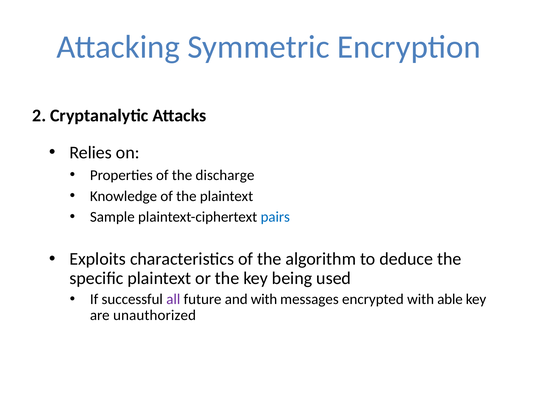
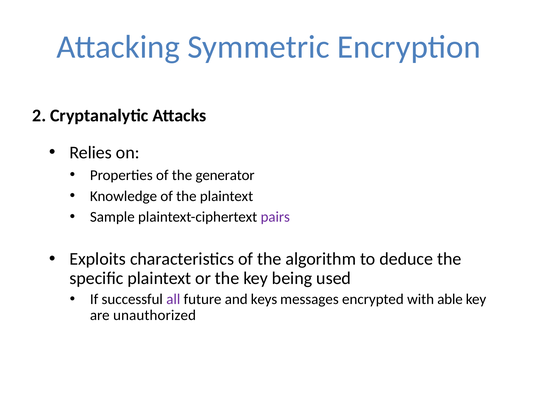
discharge: discharge -> generator (225, 175)
pairs colour: blue -> purple (275, 217)
and with: with -> keys (264, 300)
